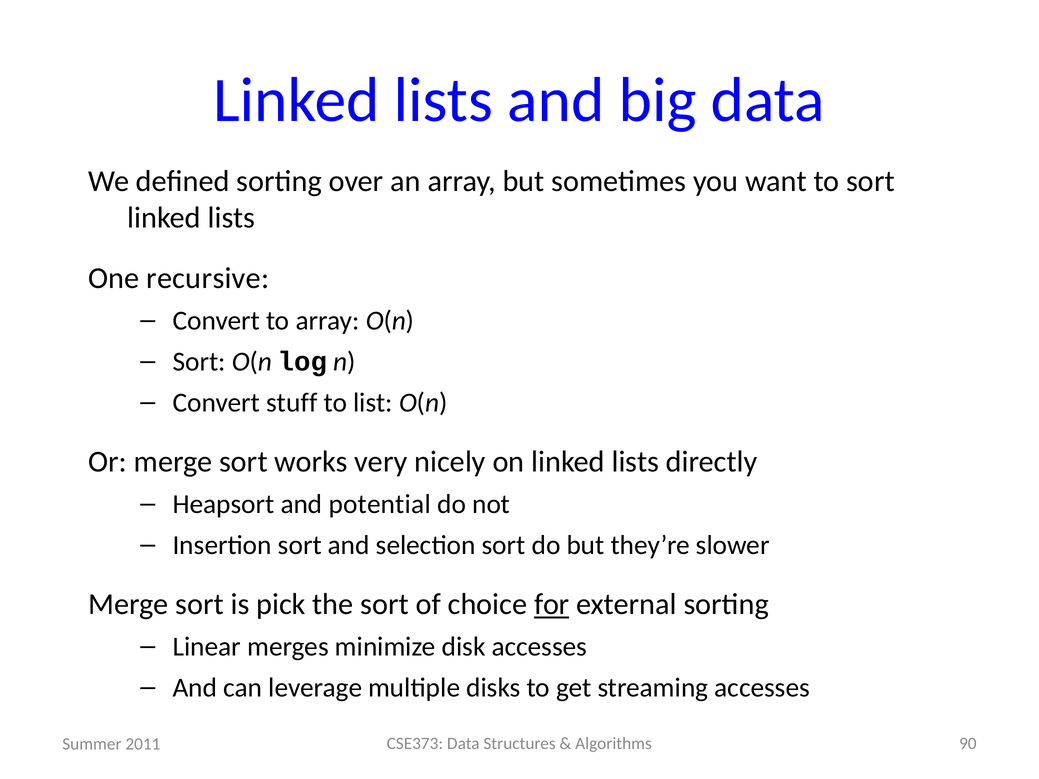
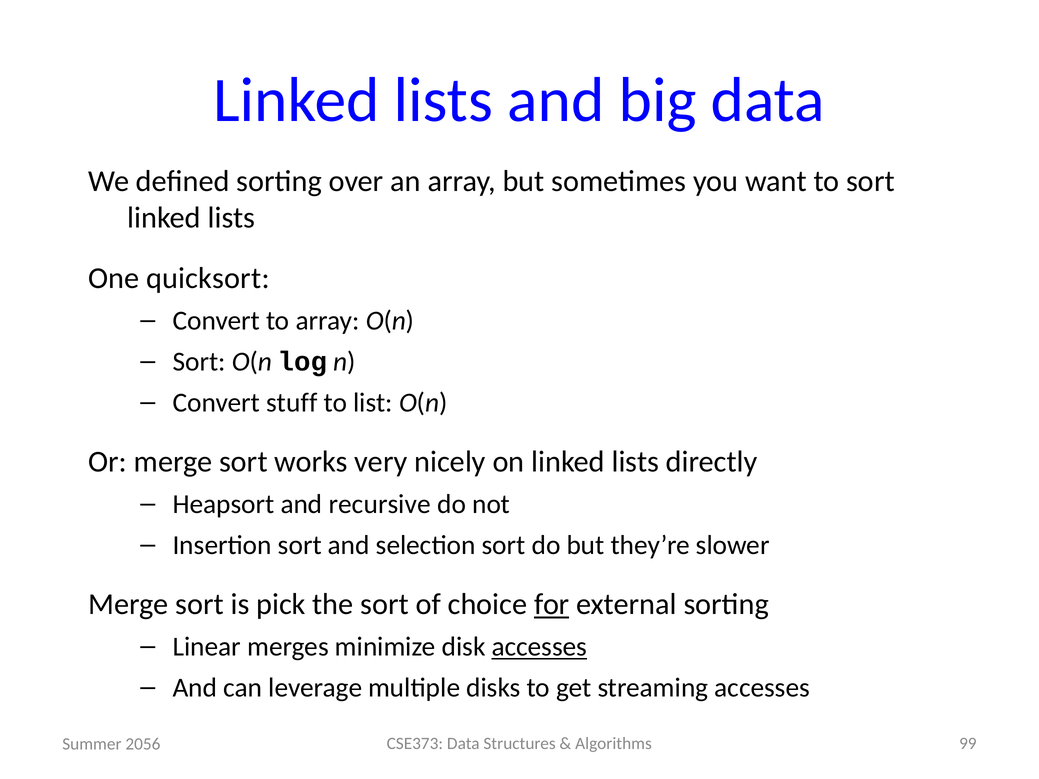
recursive: recursive -> quicksort (208, 278)
potential: potential -> recursive (380, 504)
accesses underline: none -> present (539, 647)
90: 90 -> 99 (968, 744)
2011: 2011 -> 2056 (143, 744)
